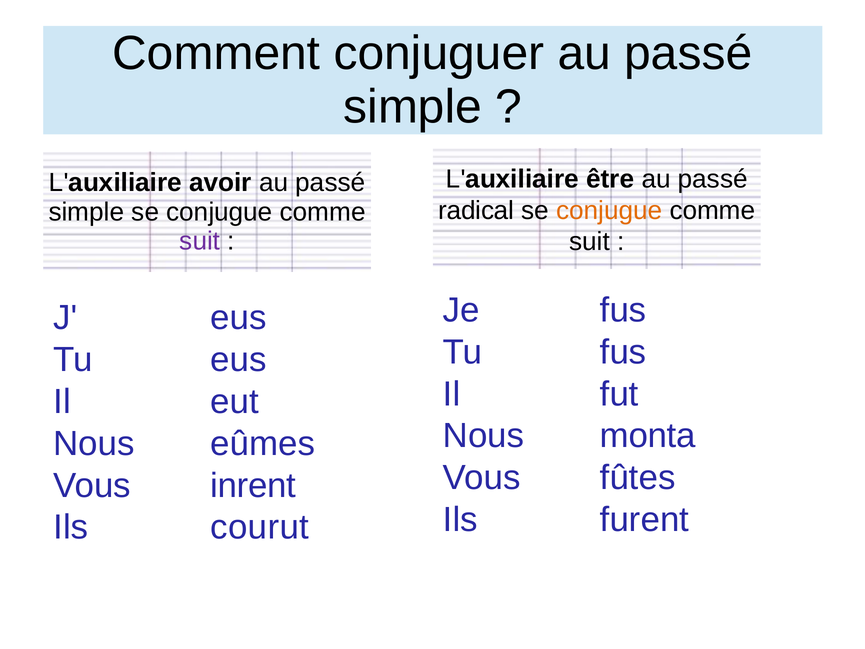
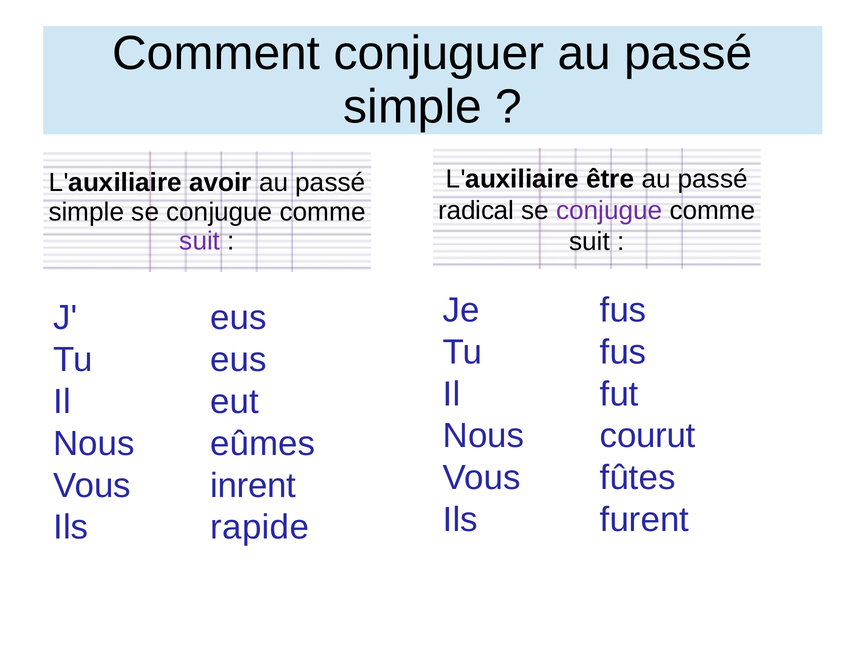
conjugue colour: orange -> purple (609, 210)
monta: monta -> courut (648, 436)
courut: courut -> rapide (260, 527)
